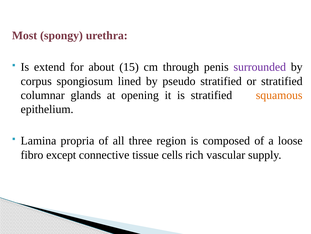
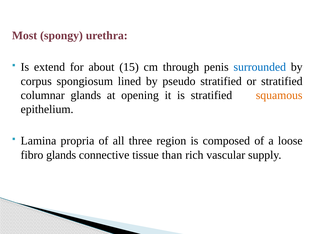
surrounded colour: purple -> blue (260, 67)
fibro except: except -> glands (61, 154)
cells: cells -> than (172, 154)
